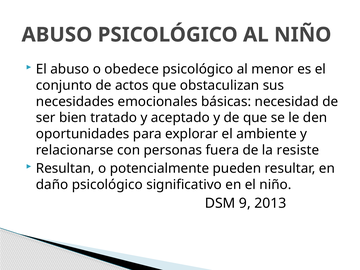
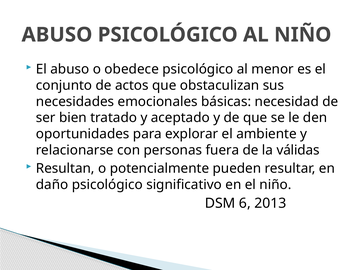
resiste: resiste -> válidas (298, 150)
9: 9 -> 6 (245, 203)
